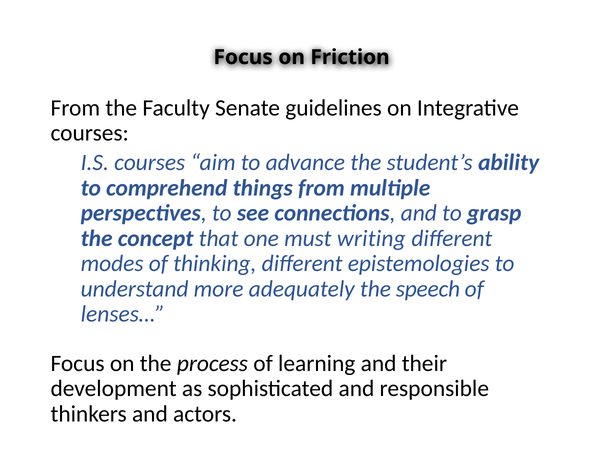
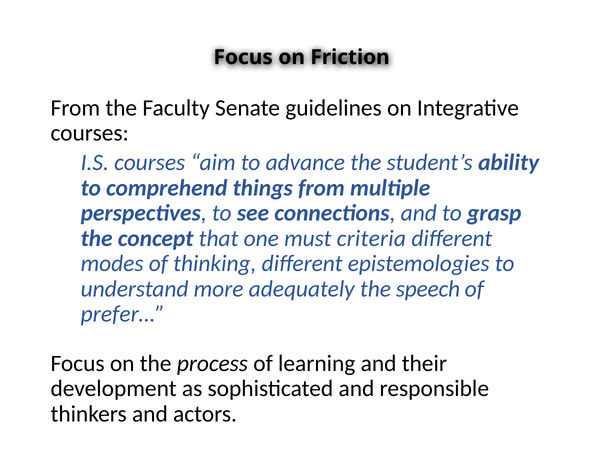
writing: writing -> criteria (371, 238)
lenses…: lenses… -> prefer… (123, 314)
